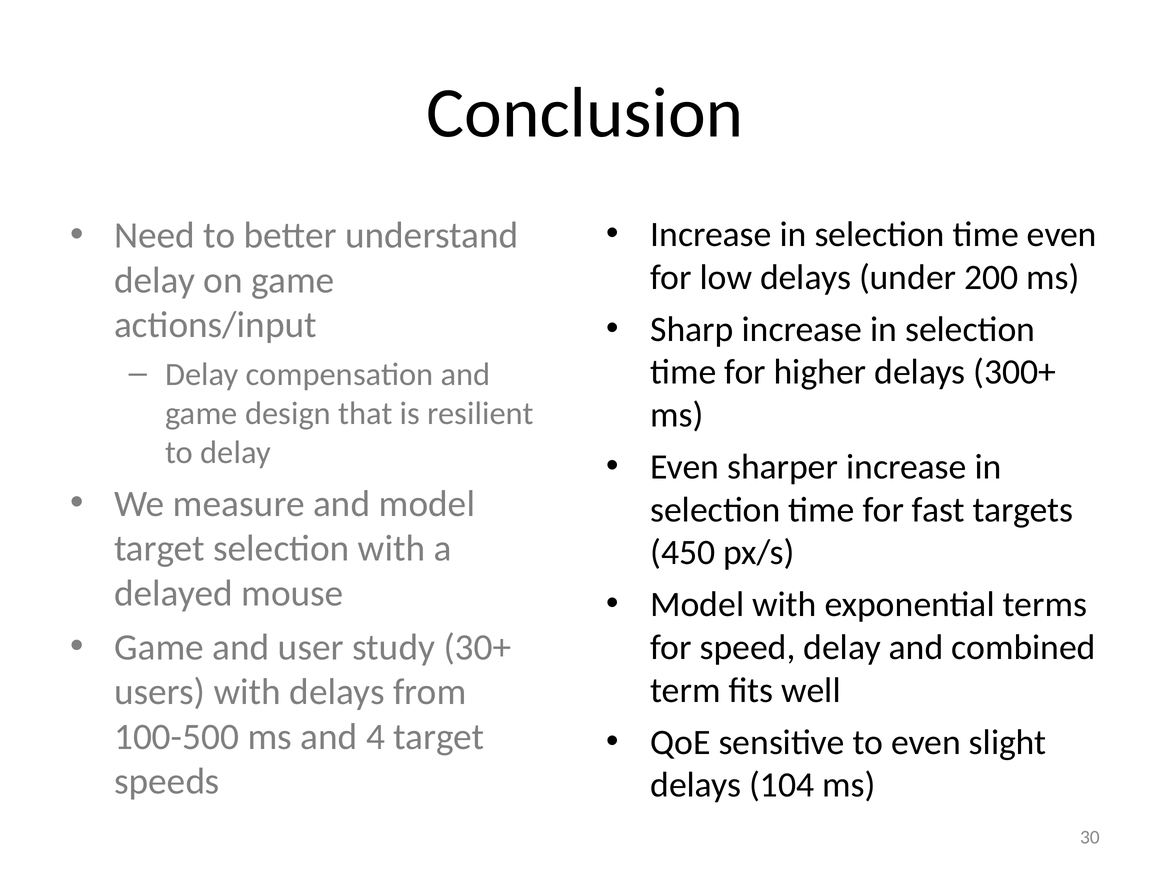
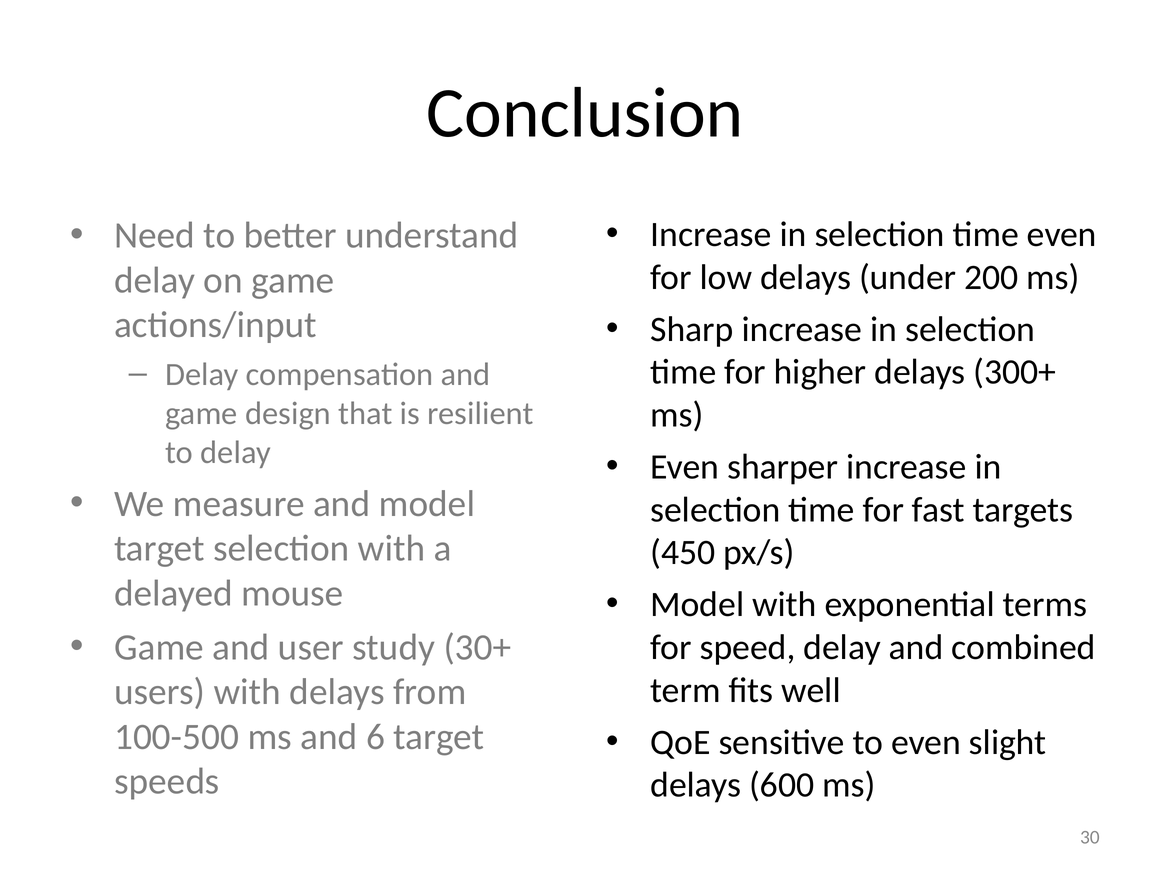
4: 4 -> 6 (376, 737)
104: 104 -> 600 (782, 786)
